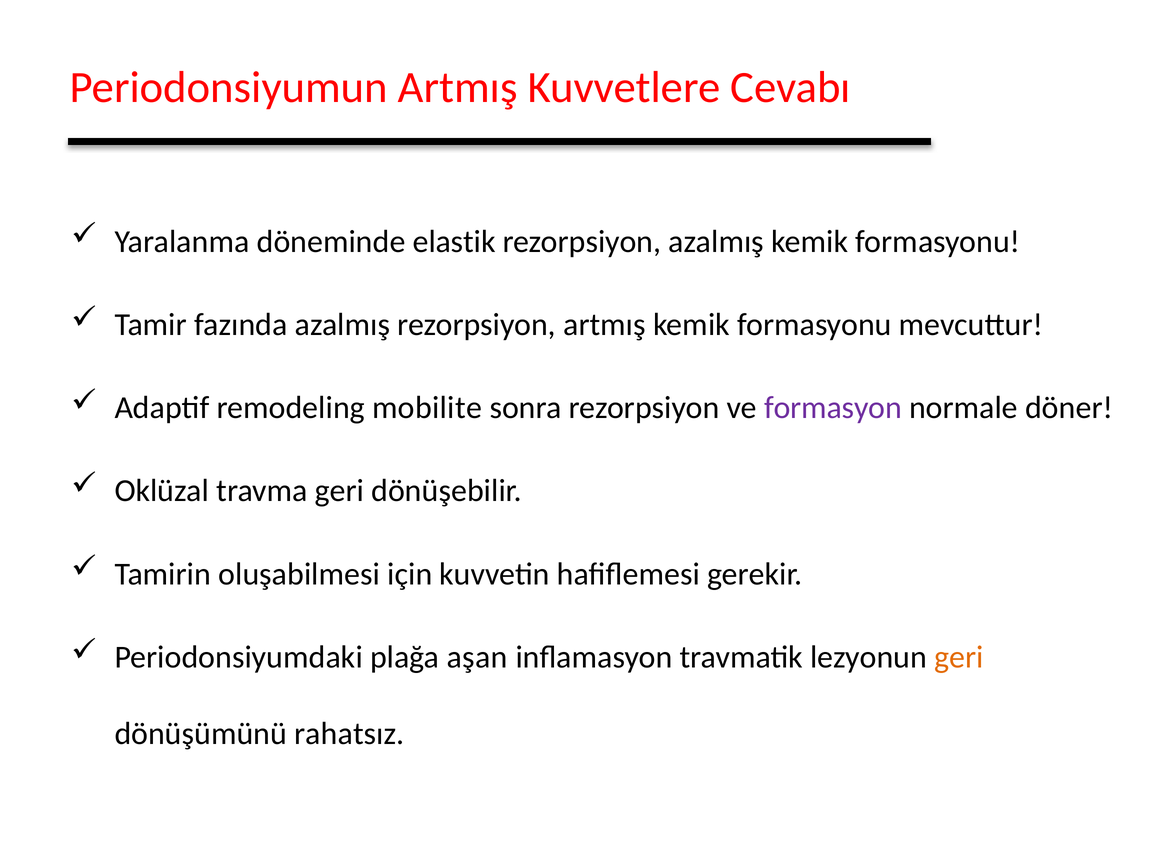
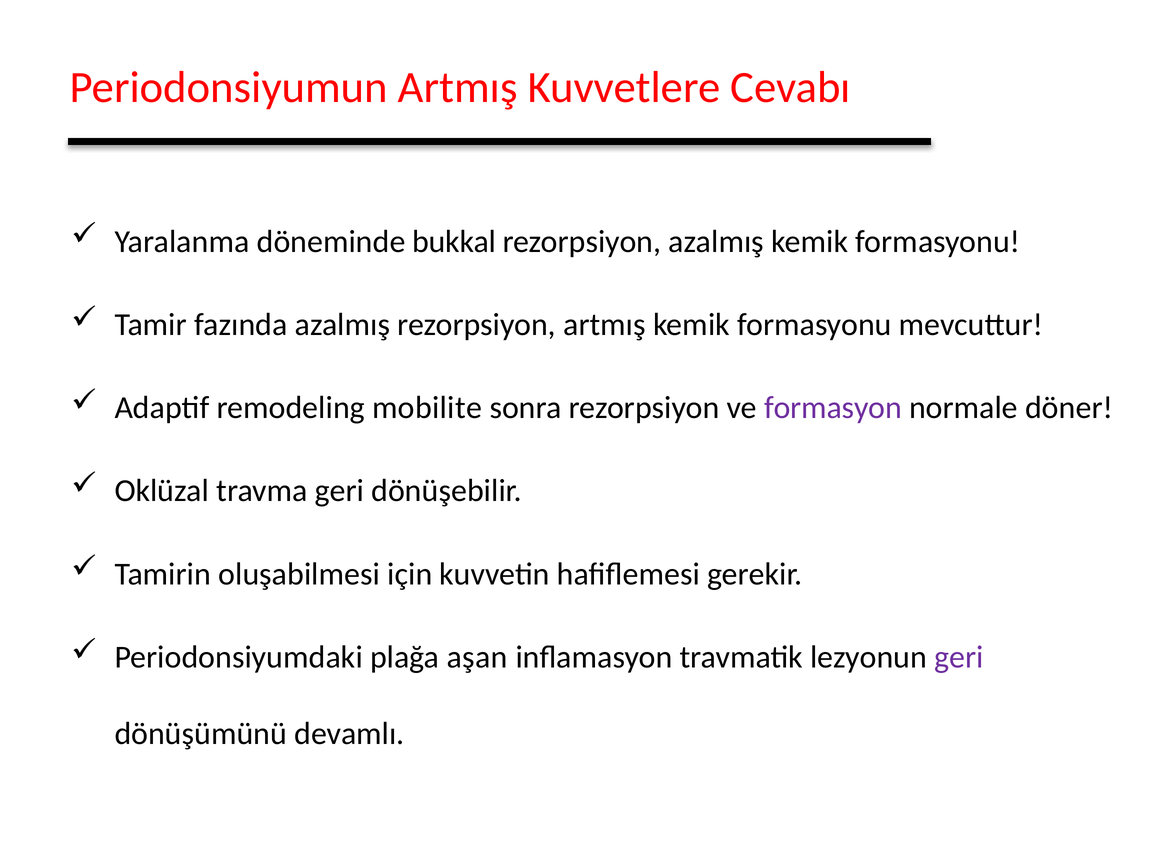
elastik: elastik -> bukkal (454, 241)
geri colour: orange -> purple (959, 657)
rahatsız: rahatsız -> devamlı (349, 733)
